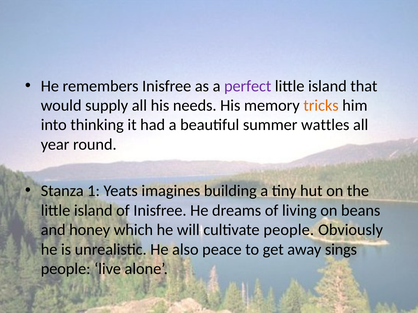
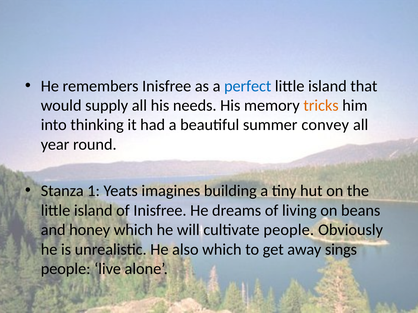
perfect colour: purple -> blue (248, 86)
wattles: wattles -> convey (325, 125)
also peace: peace -> which (222, 250)
